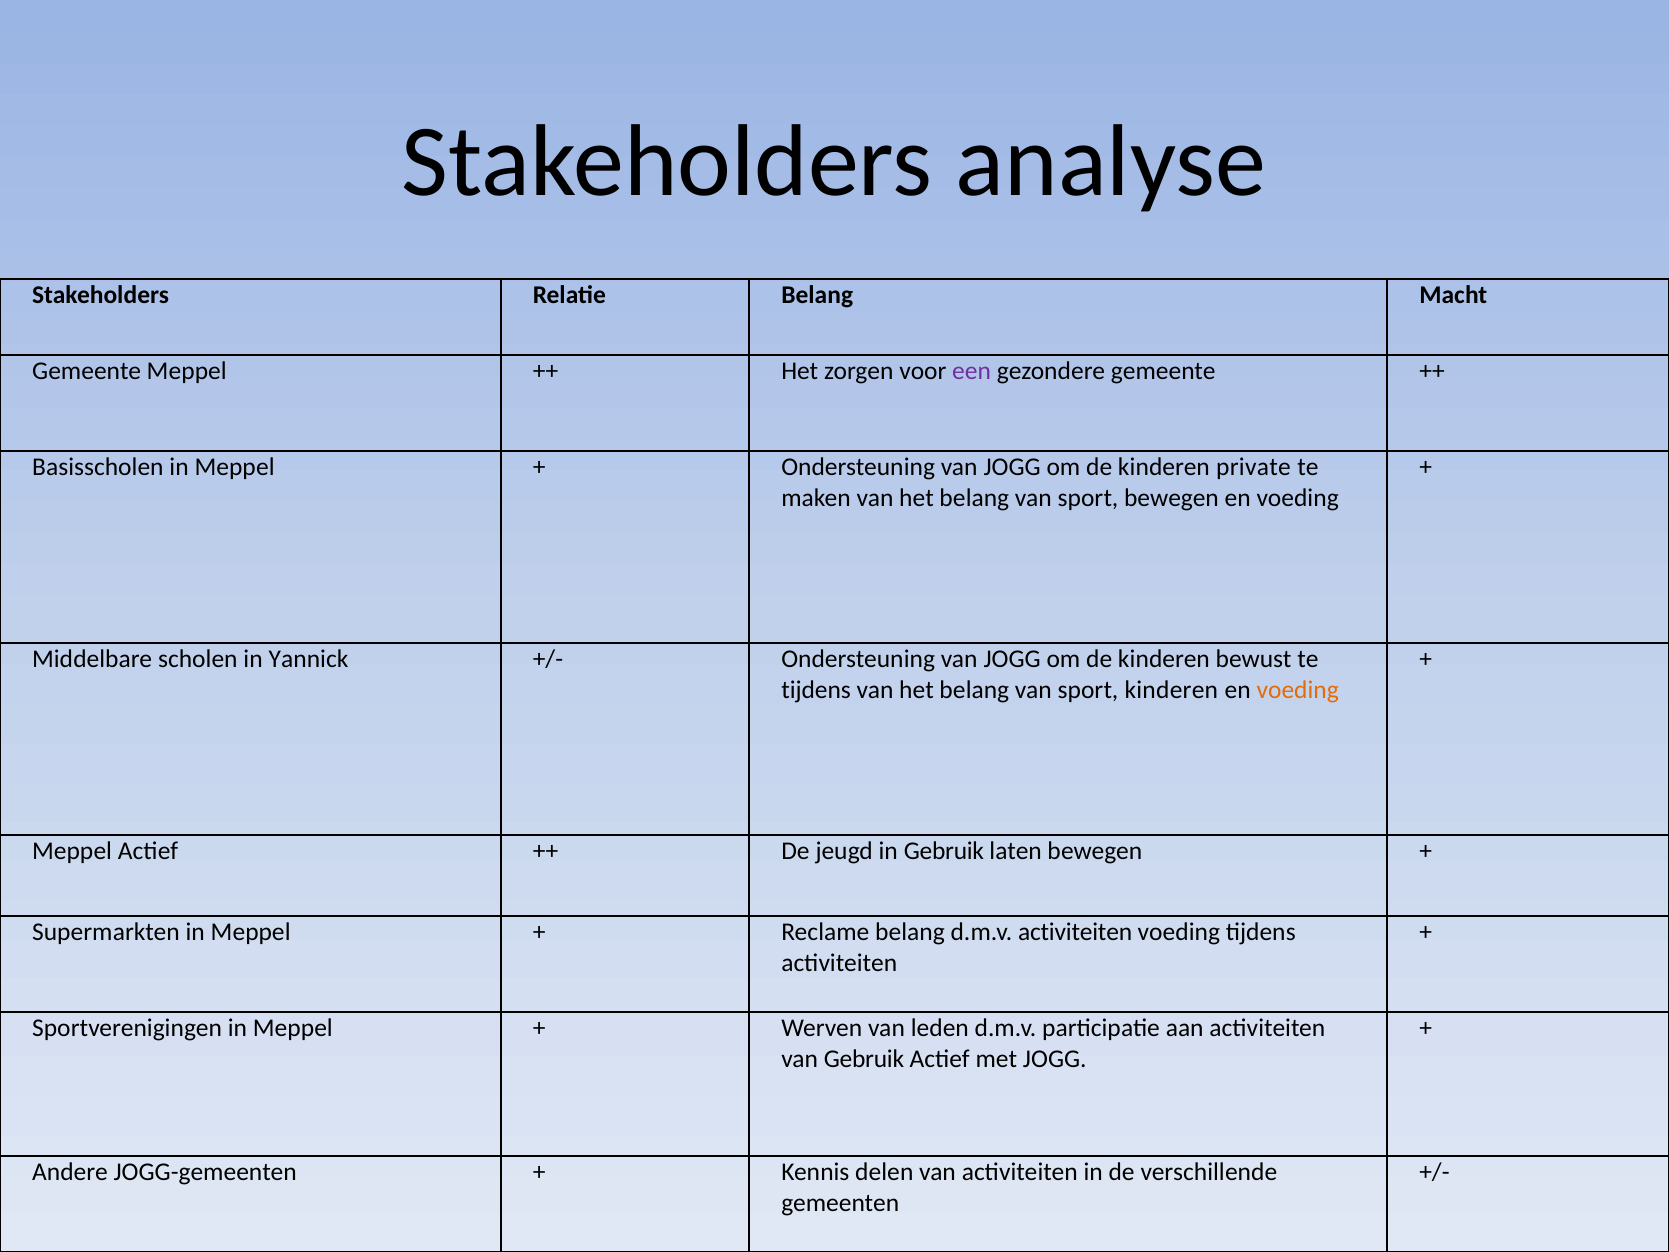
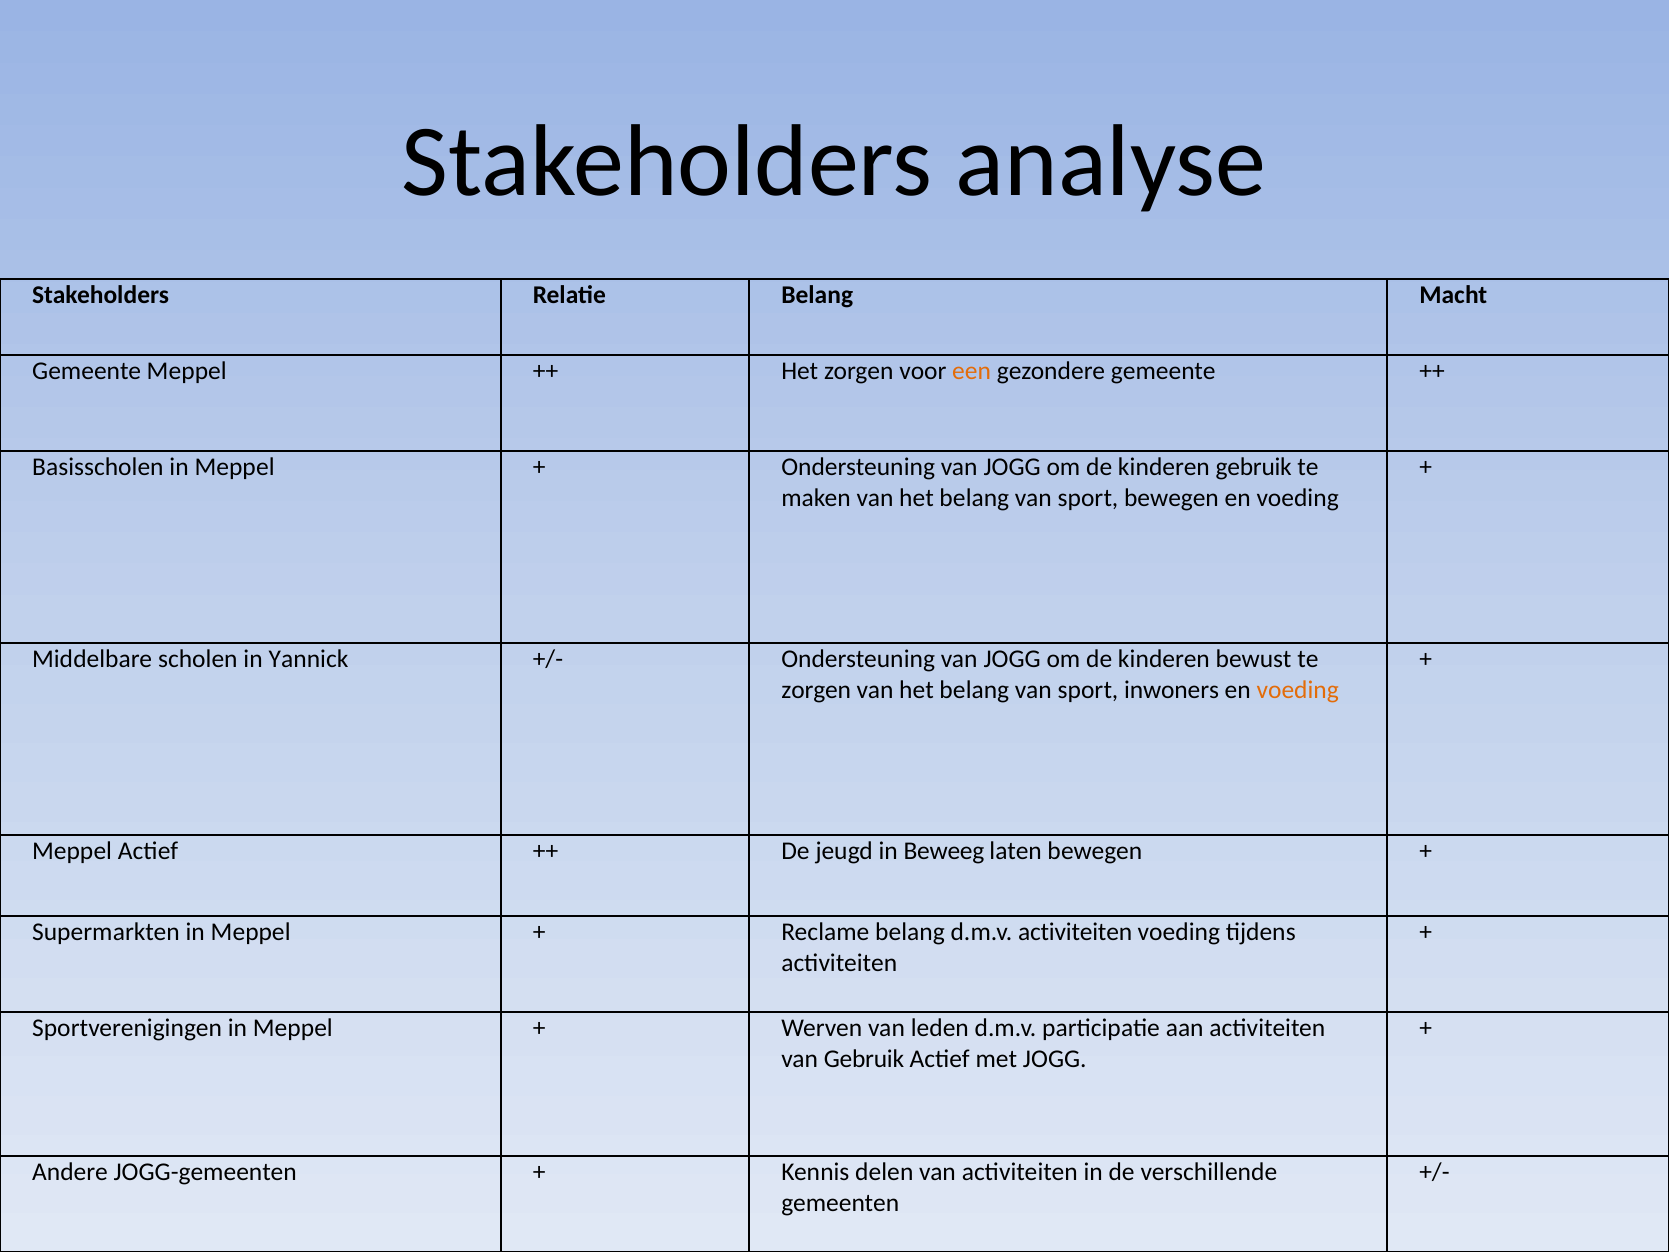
een colour: purple -> orange (972, 371)
kinderen private: private -> gebruik (1254, 467)
tijdens: tijdens -> zorgen (816, 690)
sport kinderen: kinderen -> inwoners (1172, 690)
in Gebruik: Gebruik -> Beweeg (944, 851)
